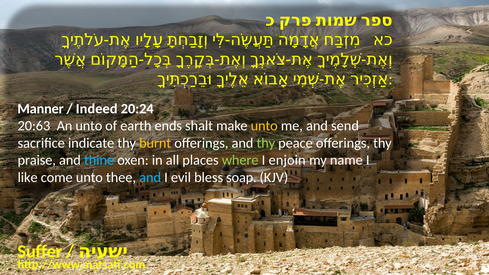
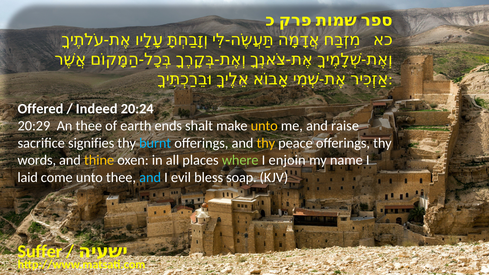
Manner: Manner -> Offered (40, 109)
20:63: 20:63 -> 20:29 (34, 126)
An unto: unto -> thee (89, 126)
send: send -> raise (345, 126)
indicate: indicate -> signifies (91, 143)
burnt colour: yellow -> light blue (155, 143)
thy colour: light green -> yellow (266, 143)
praise: praise -> words (37, 160)
thine colour: light blue -> yellow (99, 160)
like: like -> laid (28, 177)
